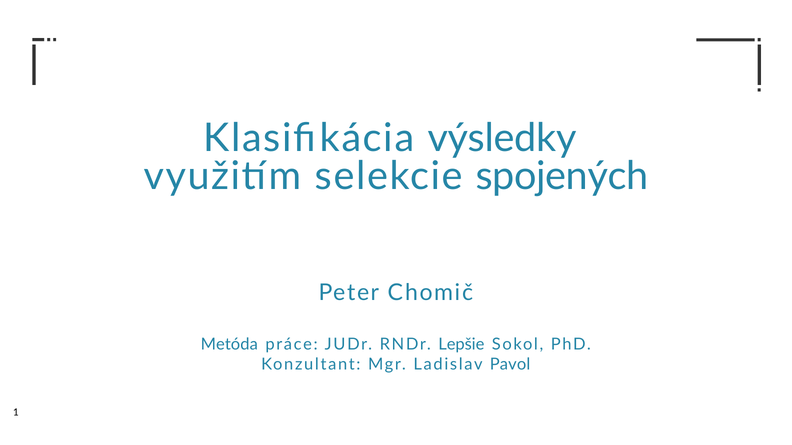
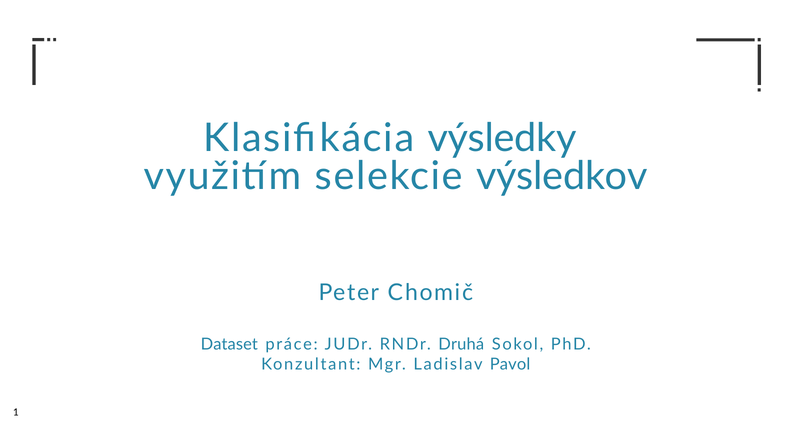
spojených: spojených -> výsledkov (562, 177)
Metóda: Metóda -> Dataset (229, 345)
Lepšie: Lepšie -> Druhá (461, 345)
